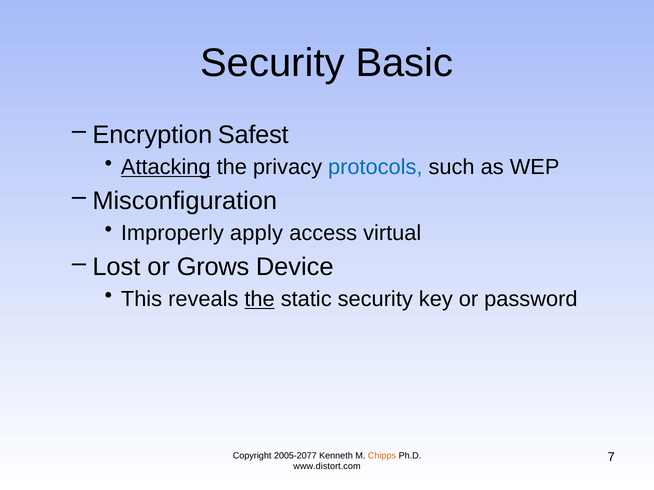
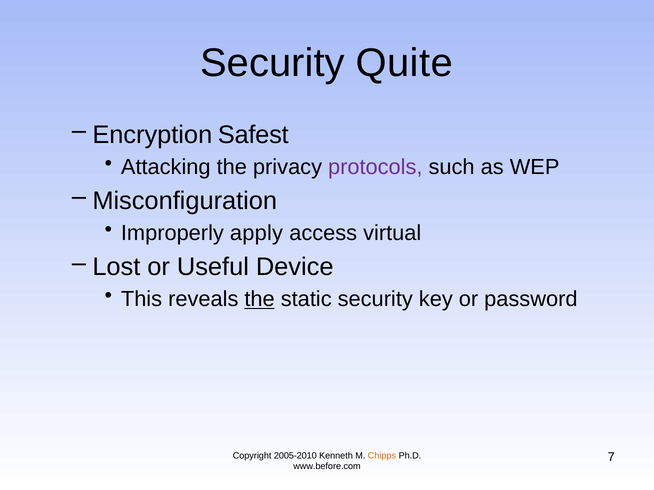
Basic: Basic -> Quite (404, 63)
Attacking underline: present -> none (166, 167)
protocols colour: blue -> purple (375, 167)
Grows: Grows -> Useful (213, 267)
2005-2077: 2005-2077 -> 2005-2010 (295, 456)
www.distort.com: www.distort.com -> www.before.com (327, 467)
